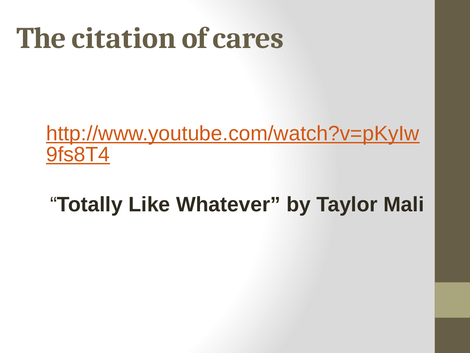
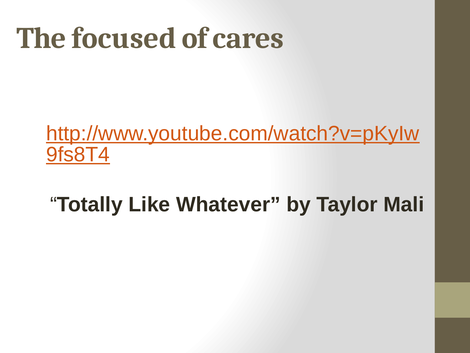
citation: citation -> focused (124, 38)
